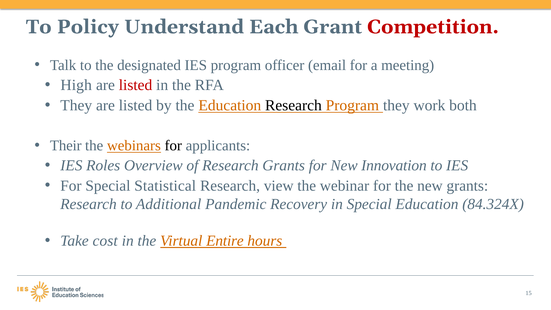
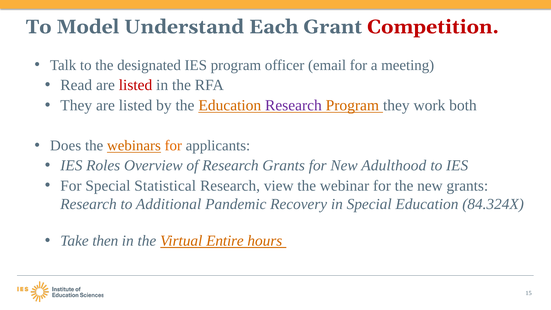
Policy: Policy -> Model (88, 27)
High: High -> Read (76, 85)
Research colour: black -> purple (293, 105)
Their: Their -> Does (66, 146)
for colour: black -> orange (173, 146)
Innovation: Innovation -> Adulthood (394, 166)
cost: cost -> then (105, 241)
